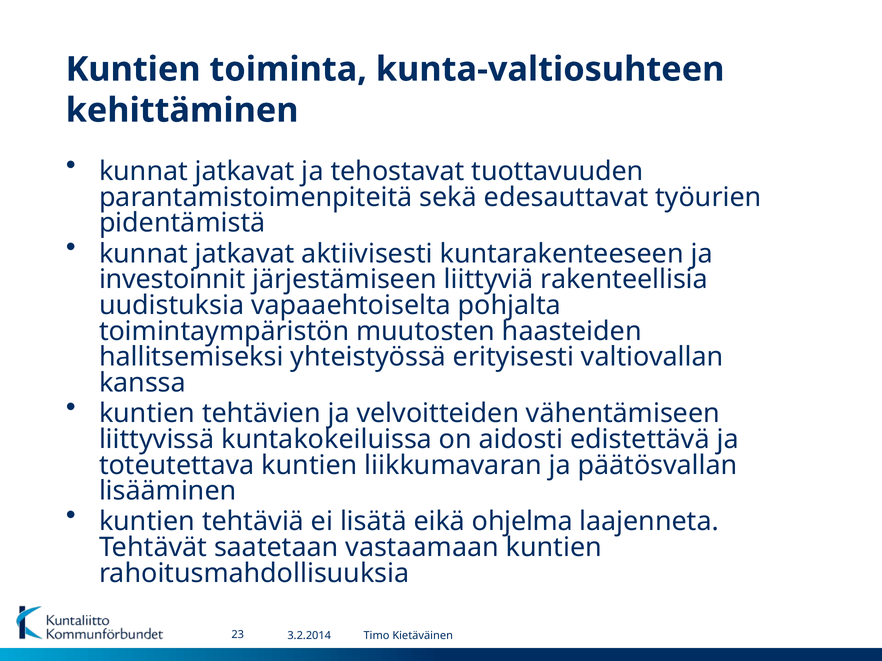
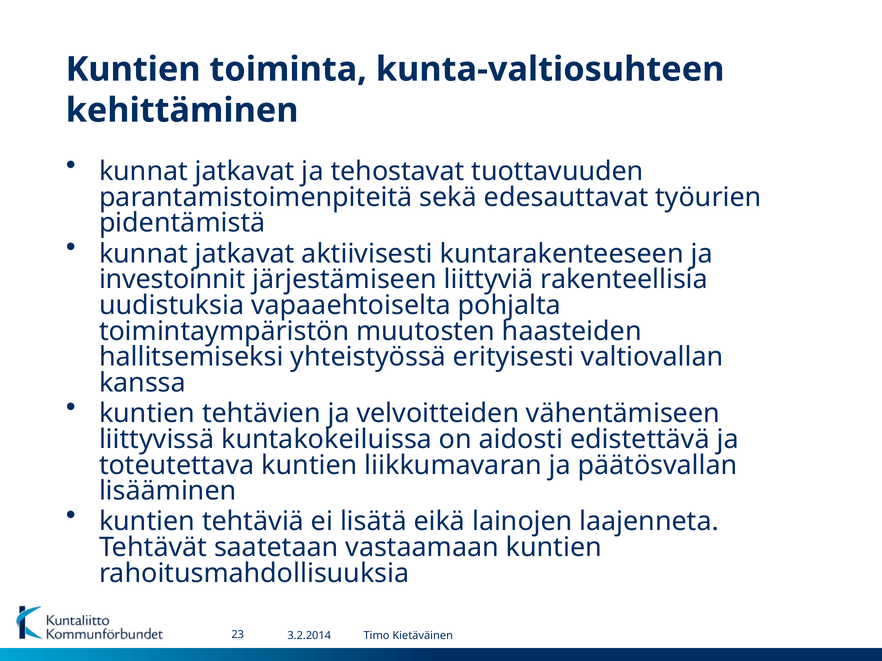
ohjelma: ohjelma -> lainojen (522, 522)
